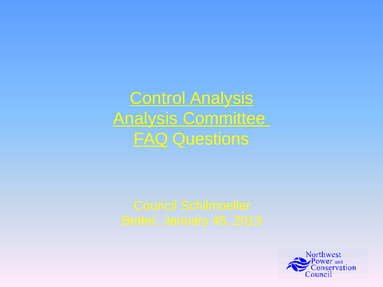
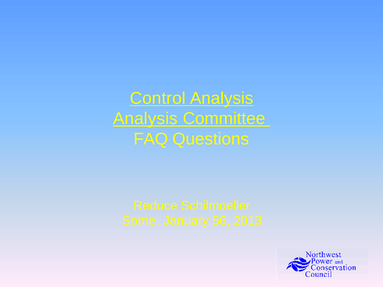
FAQ underline: present -> none (151, 139)
Council: Council -> Reduce (155, 206)
Better: Better -> Some (141, 221)
45: 45 -> 56 (221, 221)
